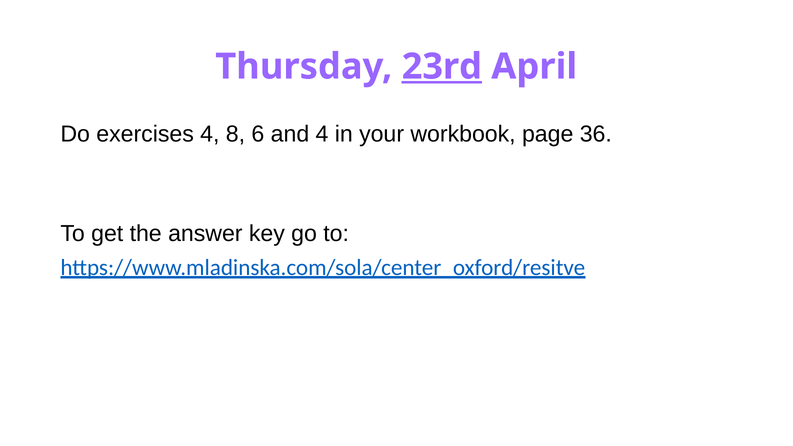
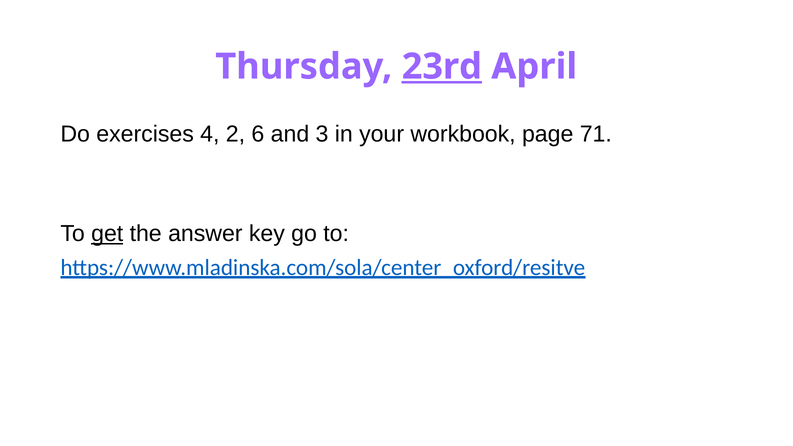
8: 8 -> 2 (235, 134)
and 4: 4 -> 3 (322, 134)
36: 36 -> 71 (596, 134)
get underline: none -> present (107, 234)
